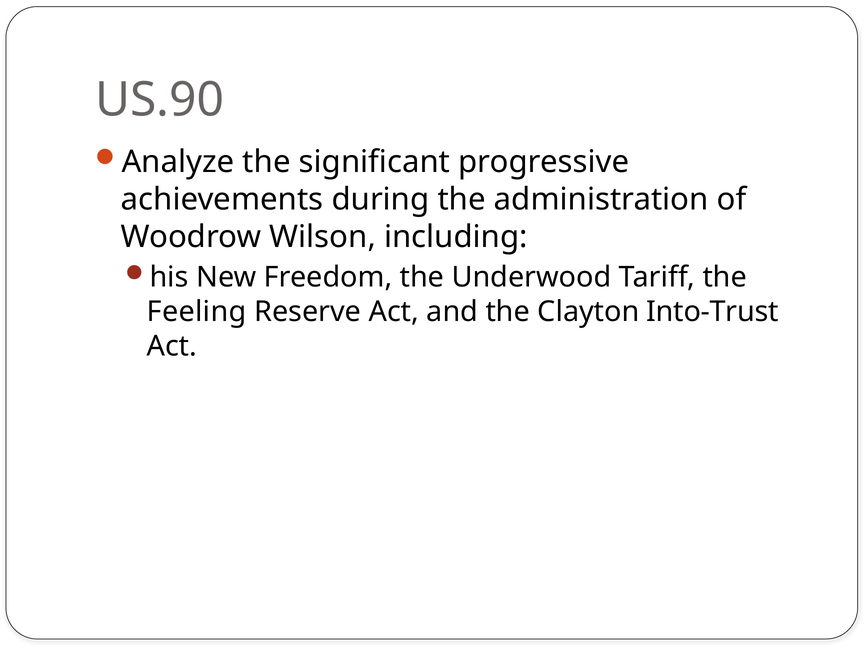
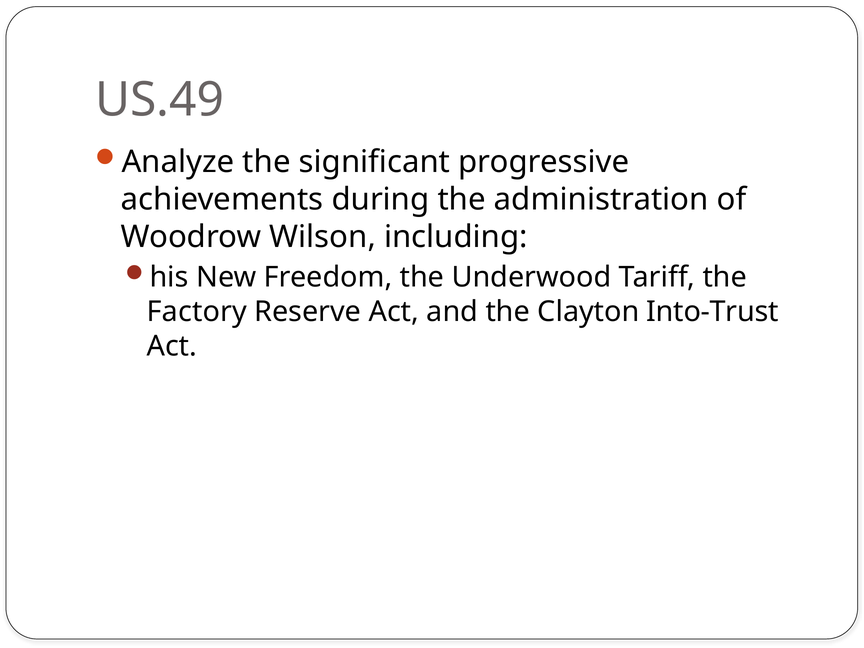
US.90: US.90 -> US.49 (160, 100)
Feeling: Feeling -> Factory (197, 312)
